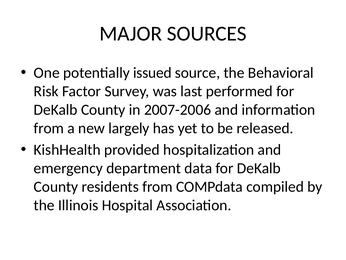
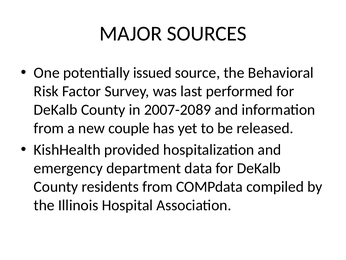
2007-2006: 2007-2006 -> 2007-2089 (178, 109)
largely: largely -> couple (129, 128)
